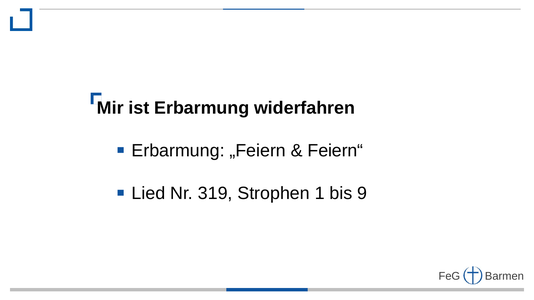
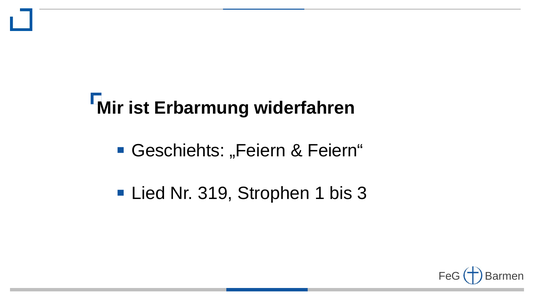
Erbarmung: Erbarmung -> Geschiehts (178, 151)
9: 9 -> 3 (362, 194)
